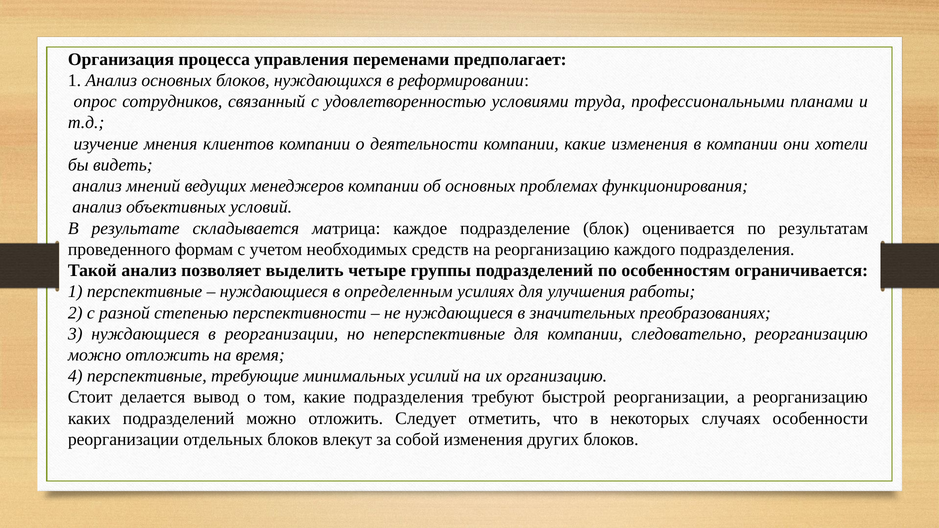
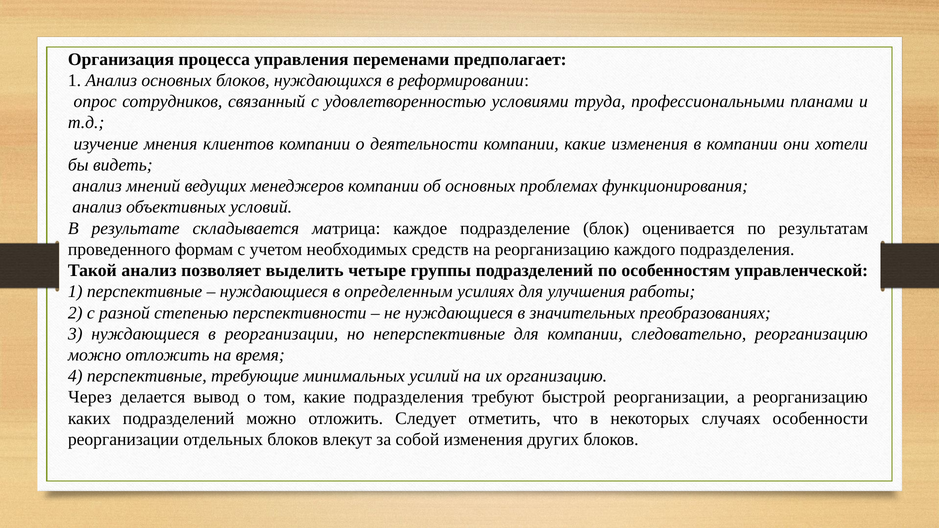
ограничивается: ограничивается -> управленческой (801, 271)
Стоит: Стоит -> Через (90, 397)
